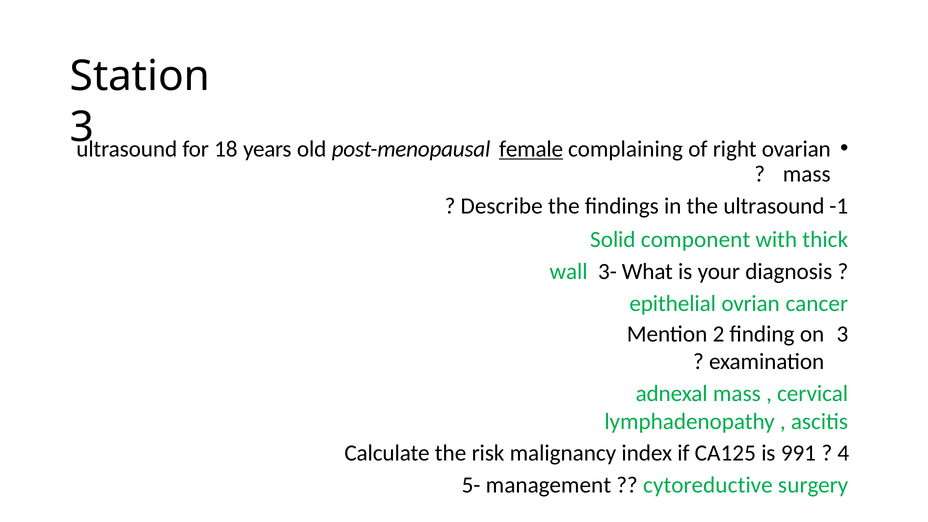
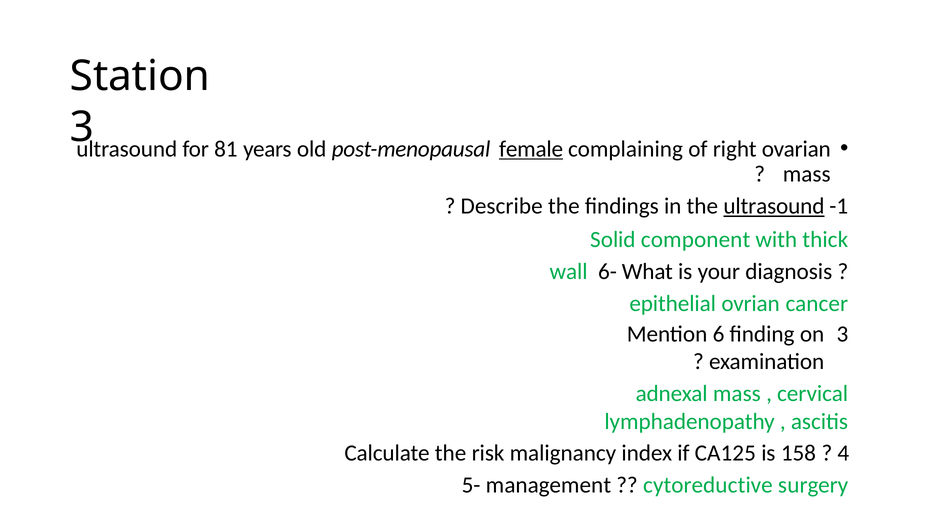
18: 18 -> 81 (226, 149)
ultrasound underline: none -> present (774, 206)
3-: 3- -> 6- (607, 272)
2: 2 -> 6 (718, 334)
991: 991 -> 158 (798, 453)
